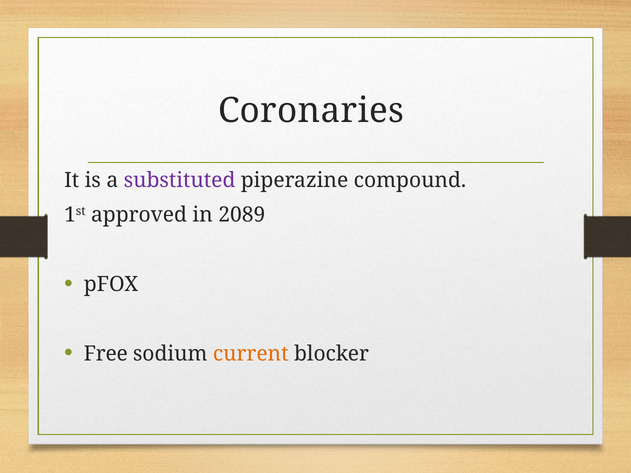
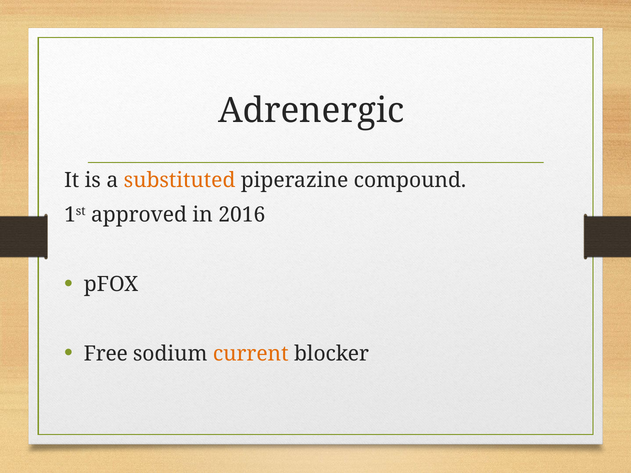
Coronaries: Coronaries -> Adrenergic (311, 111)
substituted colour: purple -> orange (180, 180)
2089: 2089 -> 2016 (242, 215)
